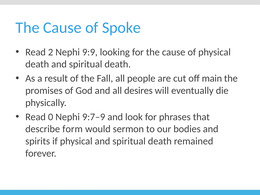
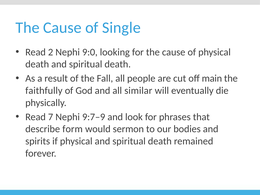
Spoke: Spoke -> Single (121, 28)
9:9: 9:9 -> 9:0 (90, 52)
promises: promises -> faithfully (44, 91)
desires: desires -> similar (138, 91)
0: 0 -> 7 (51, 117)
